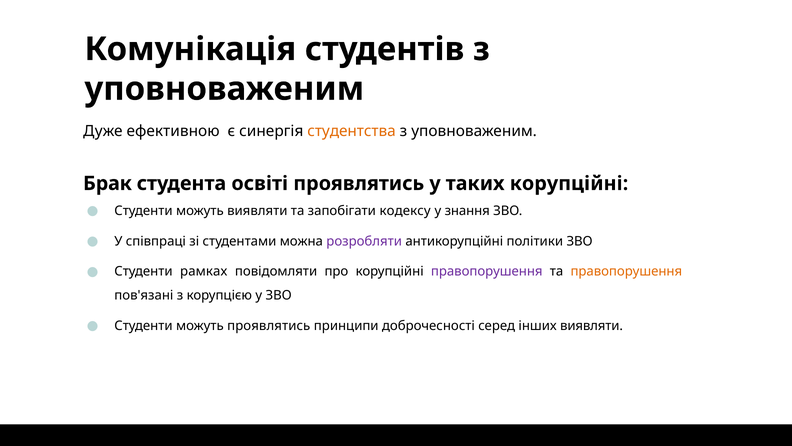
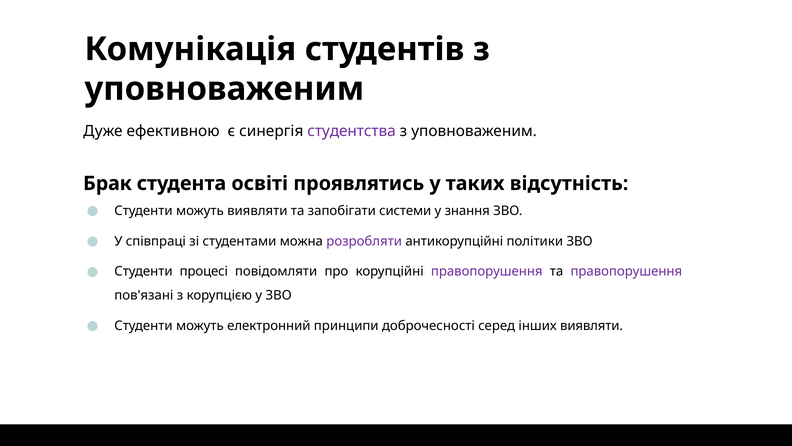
студентства colour: orange -> purple (352, 131)
таких корупційні: корупційні -> відсутність (569, 183)
кодексу: кодексу -> системи (405, 211)
рамках: рамках -> процесі (204, 271)
правопорушення colour: orange -> purple (626, 271)
можуть проявлятись: проявлятись -> електронний (269, 325)
